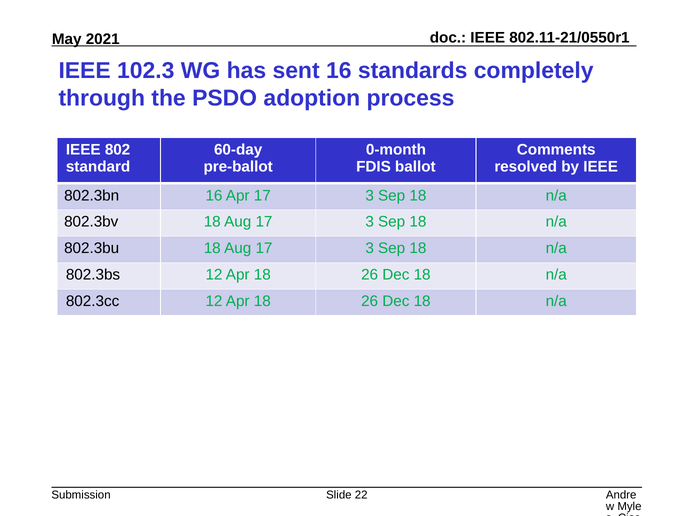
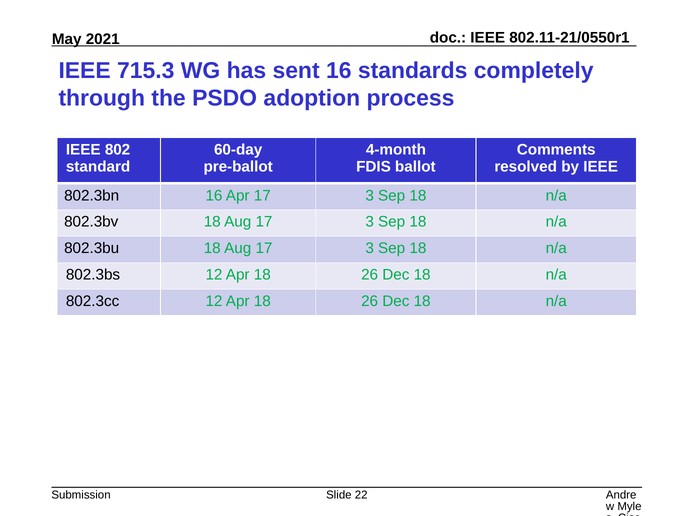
102.3: 102.3 -> 715.3 (146, 70)
0-month: 0-month -> 4-month (396, 150)
